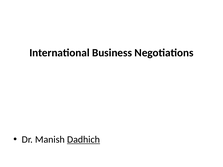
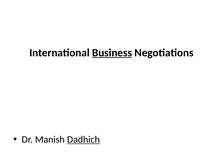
Business underline: none -> present (112, 53)
